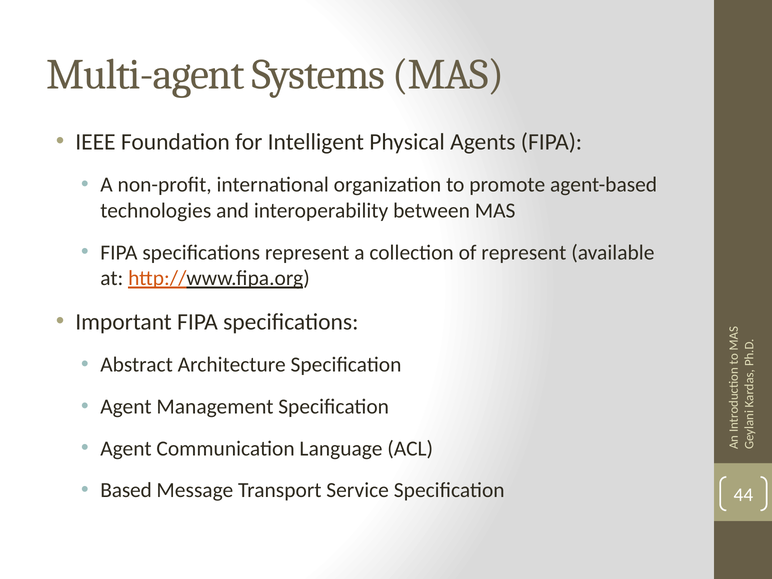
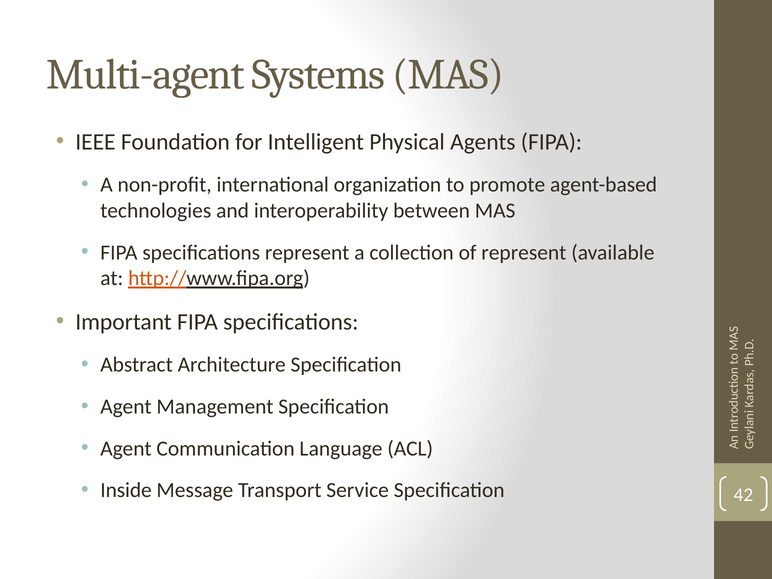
Based: Based -> Inside (126, 490)
44: 44 -> 42 (743, 495)
